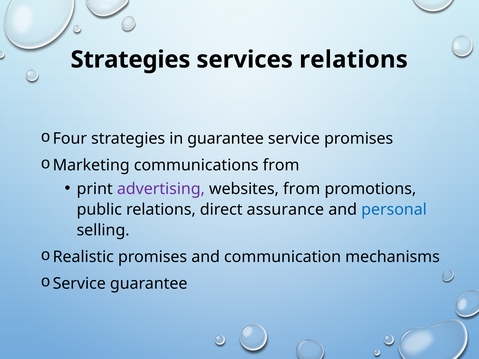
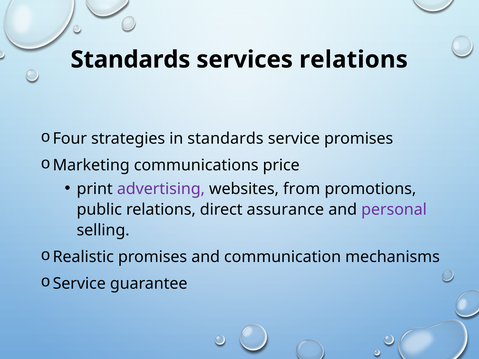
Strategies: Strategies -> Standards (130, 60)
in guarantee: guarantee -> standards (225, 139)
communications from: from -> price (281, 165)
personal colour: blue -> purple (394, 210)
